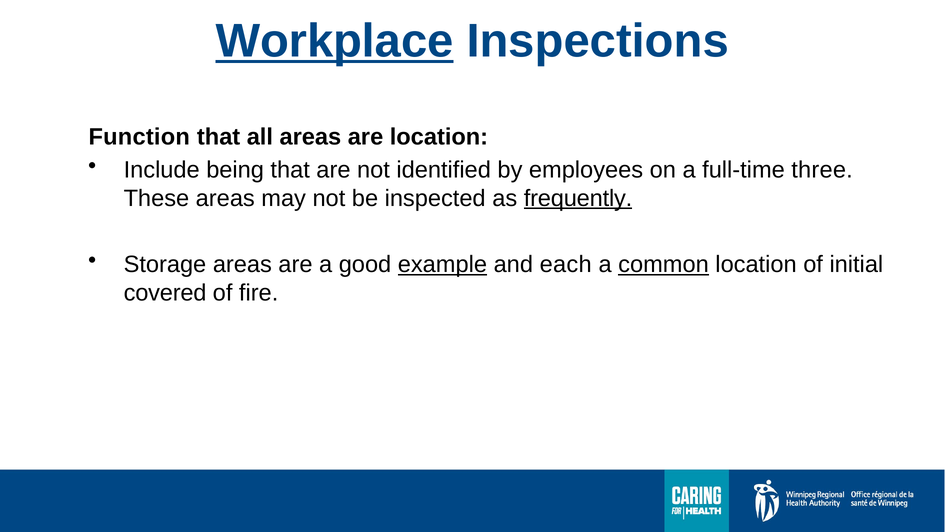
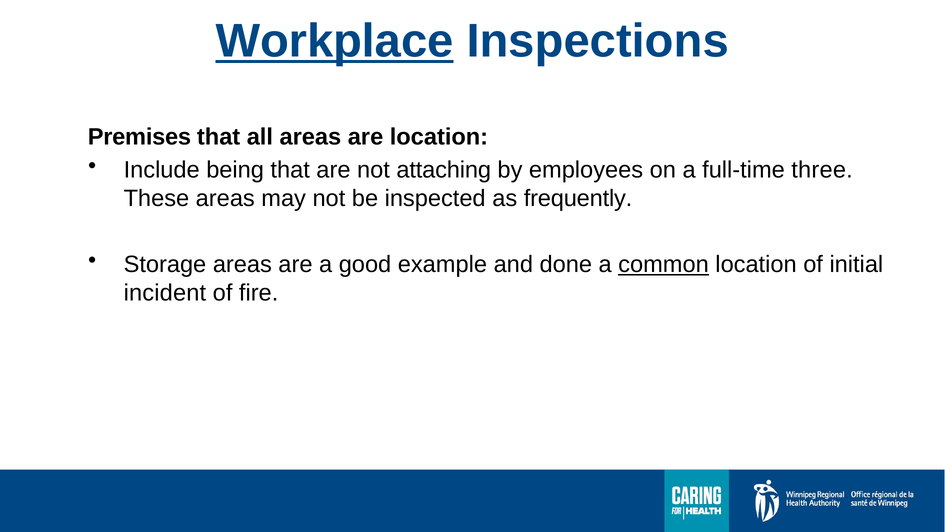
Function: Function -> Premises (139, 137)
identified: identified -> attaching (444, 170)
frequently underline: present -> none (578, 198)
example underline: present -> none (442, 264)
each: each -> done (566, 264)
covered: covered -> incident (165, 293)
